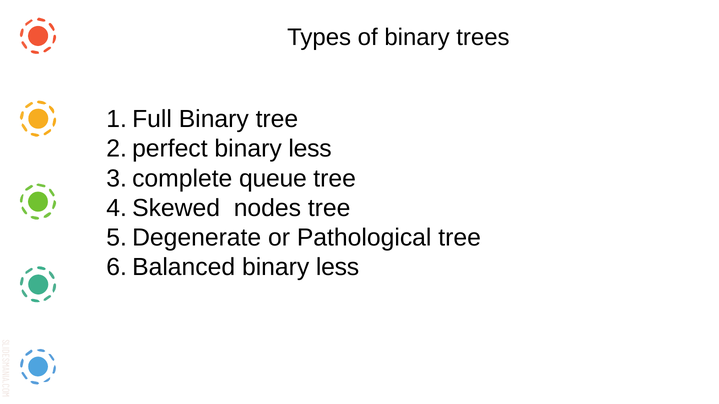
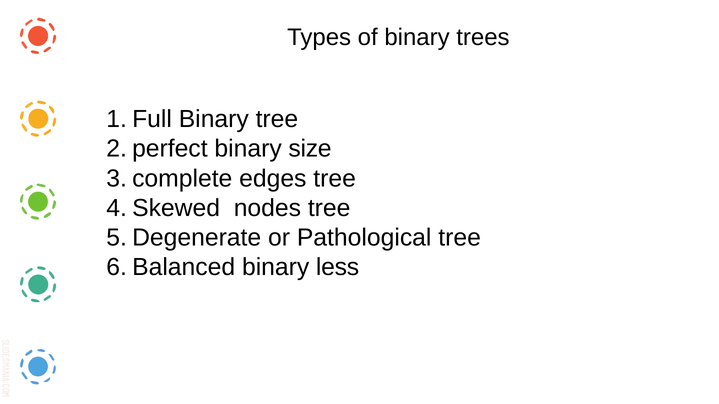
less: less -> size (310, 149)
queue: queue -> edges (273, 179)
